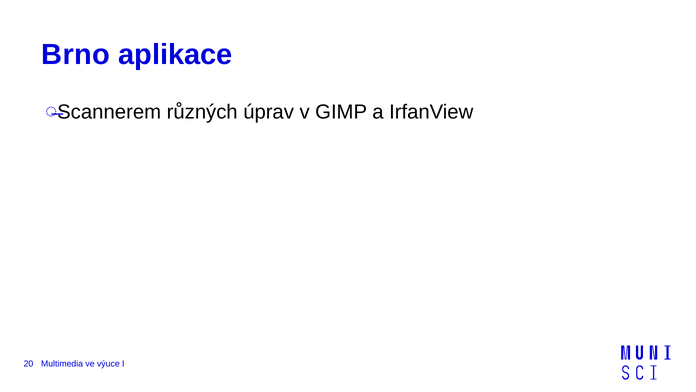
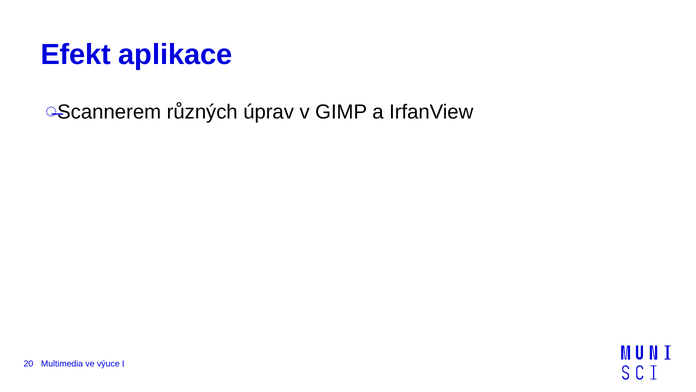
Brno: Brno -> Efekt (76, 55)
